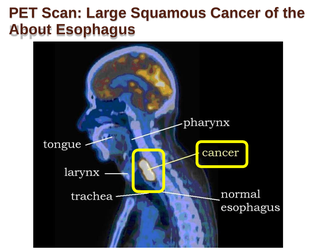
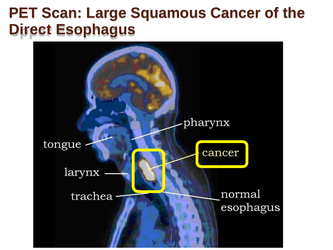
About: About -> Direct (30, 29)
